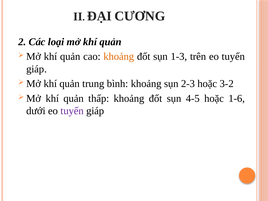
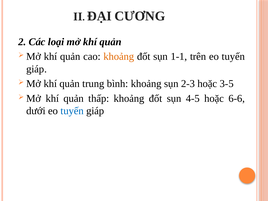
1-3: 1-3 -> 1-1 (179, 57)
3-2: 3-2 -> 3-5 (227, 84)
1-6: 1-6 -> 6-6 (237, 98)
tuyến colour: purple -> blue (72, 111)
